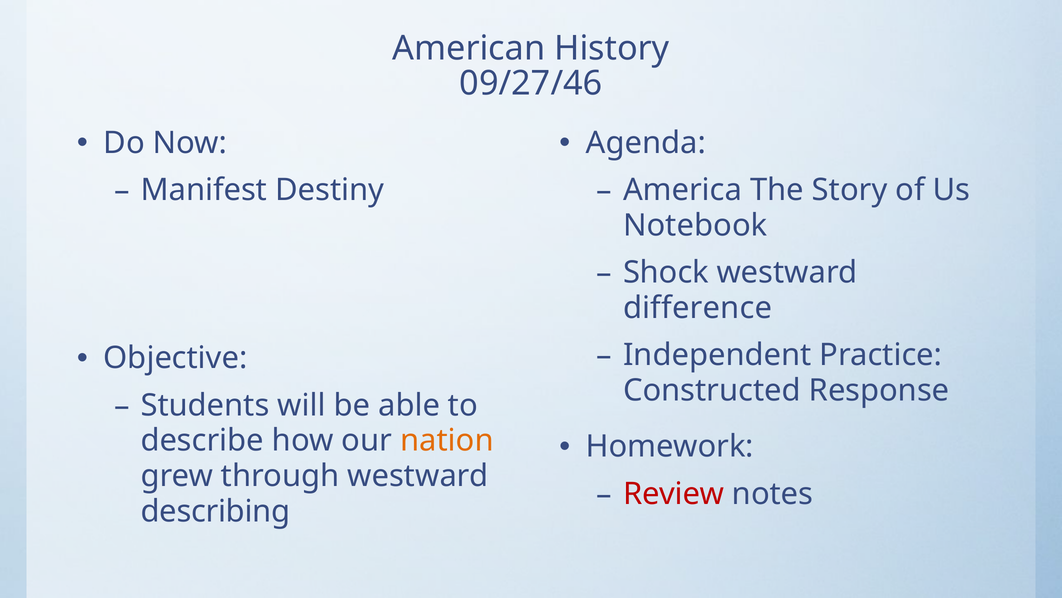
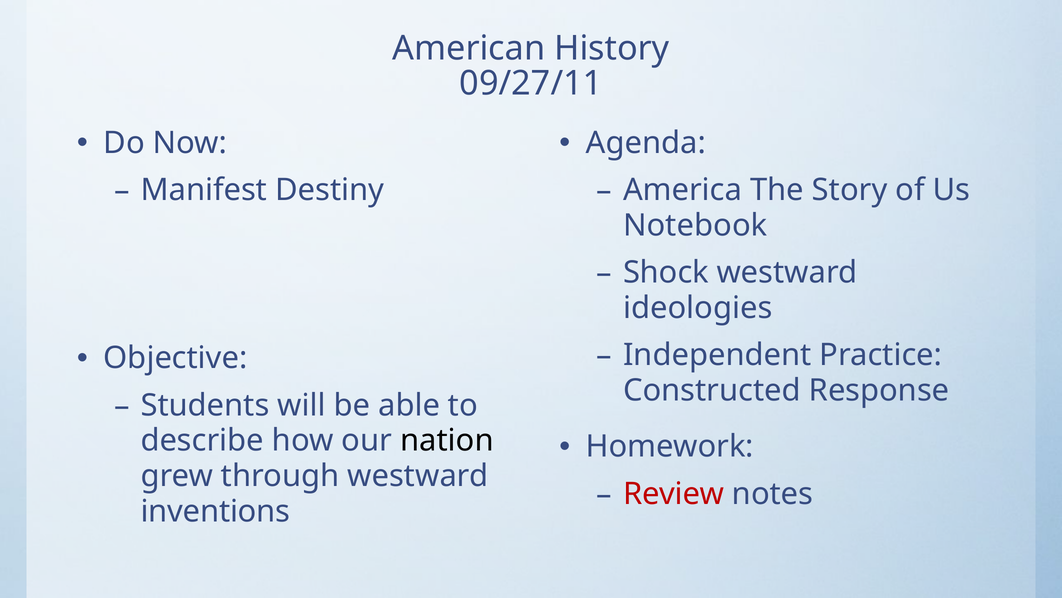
09/27/46: 09/27/46 -> 09/27/11 (531, 84)
difference: difference -> ideologies (698, 308)
nation colour: orange -> black (447, 440)
describing: describing -> inventions (215, 511)
